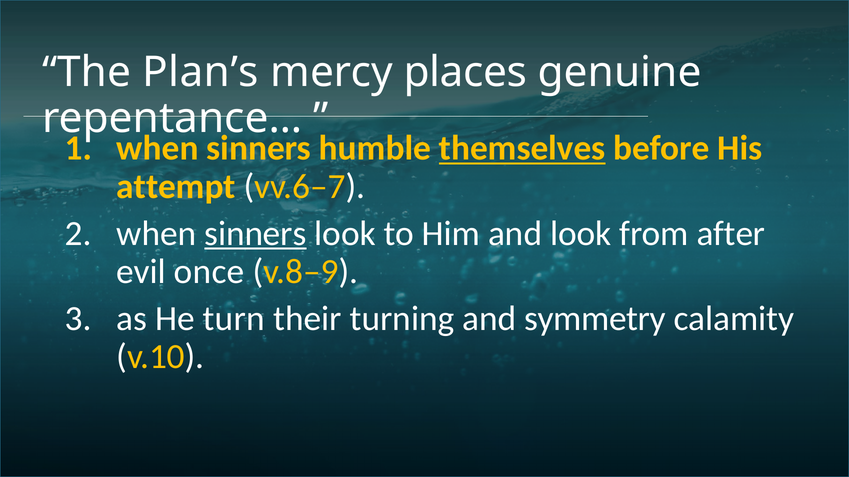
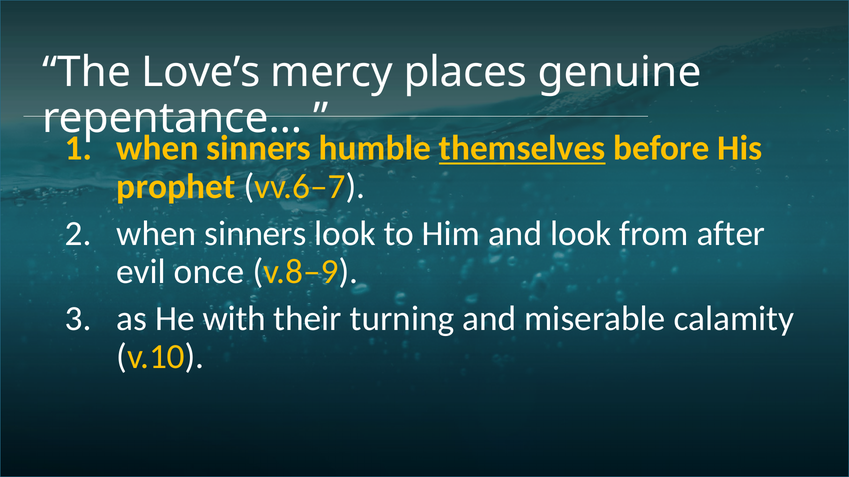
Plan’s: Plan’s -> Love’s (201, 72)
attempt: attempt -> prophet (176, 187)
sinners underline: present -> none (255, 234)
turn: turn -> with (234, 319)
symmetry: symmetry -> miserable (595, 319)
